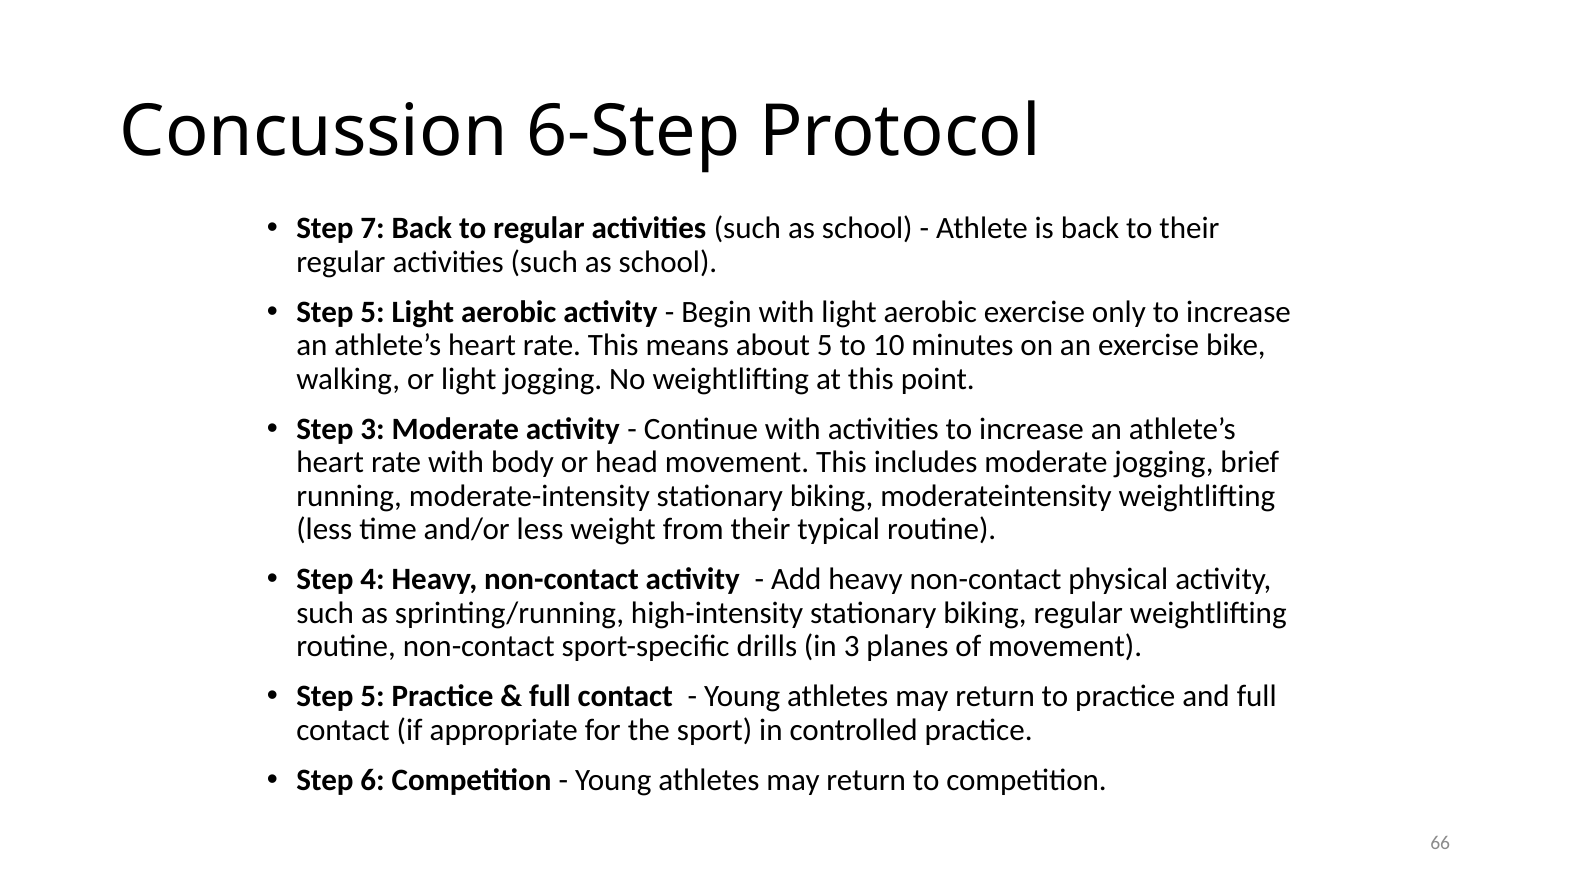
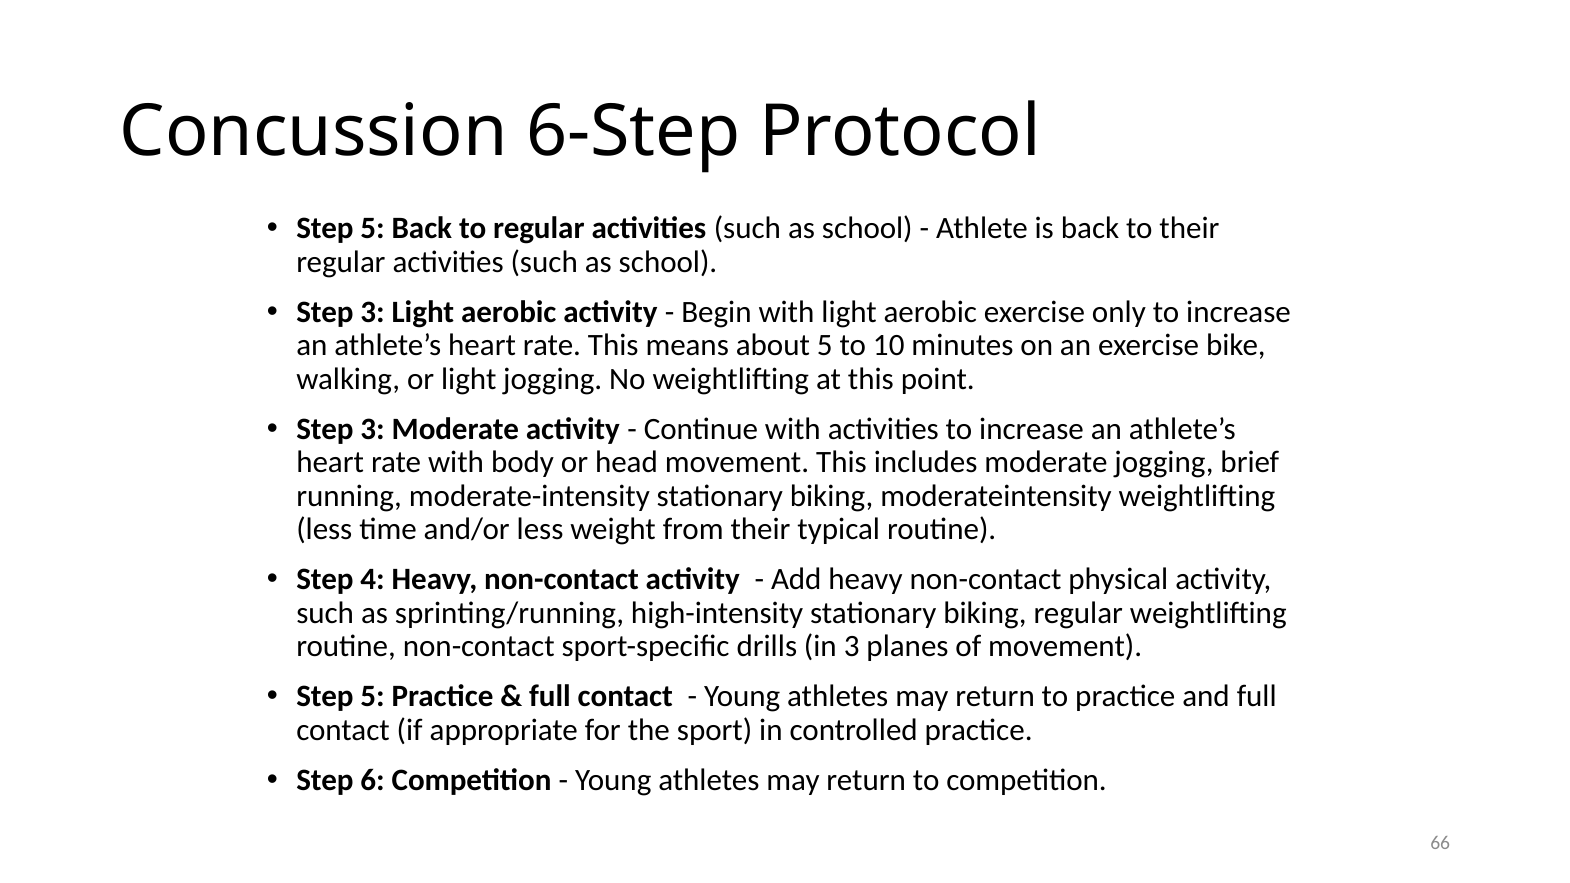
7: 7 -> 5 (373, 229)
5: 5 -> 3 (373, 312)
